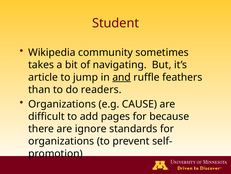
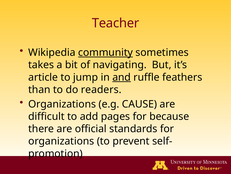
Student: Student -> Teacher (116, 23)
community underline: none -> present (105, 52)
ignore: ignore -> official (91, 128)
